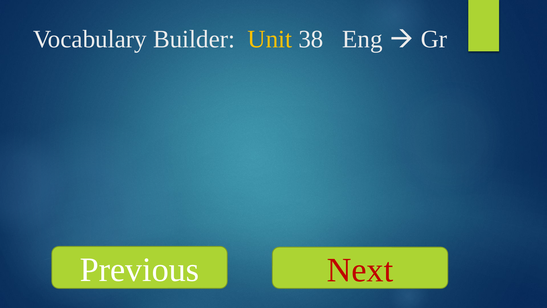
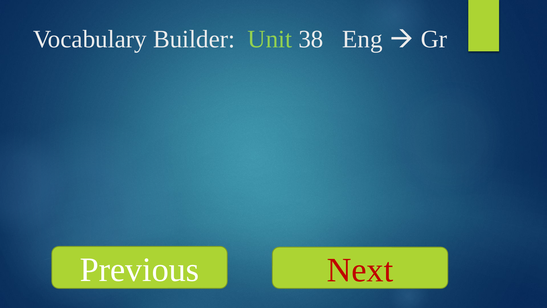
Unit colour: yellow -> light green (270, 39)
